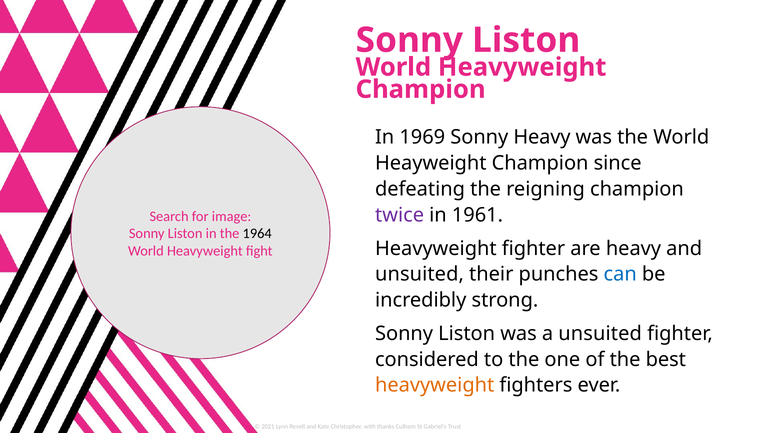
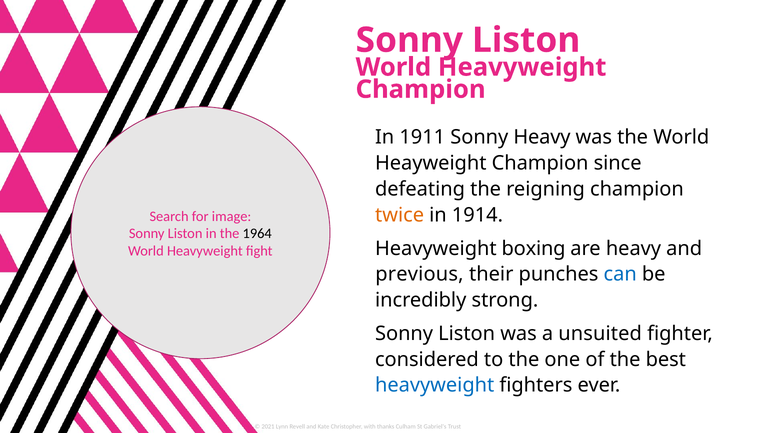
1969: 1969 -> 1911 (422, 137)
twice colour: purple -> orange (400, 215)
1961: 1961 -> 1914 (477, 215)
Heavyweight fighter: fighter -> boxing (534, 248)
unsuited: unsuited -> previous (419, 274)
heavyweight colour: orange -> blue (435, 385)
